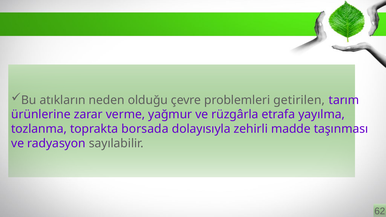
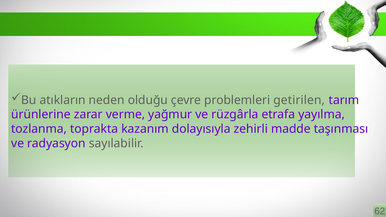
borsada: borsada -> kazanım (145, 129)
